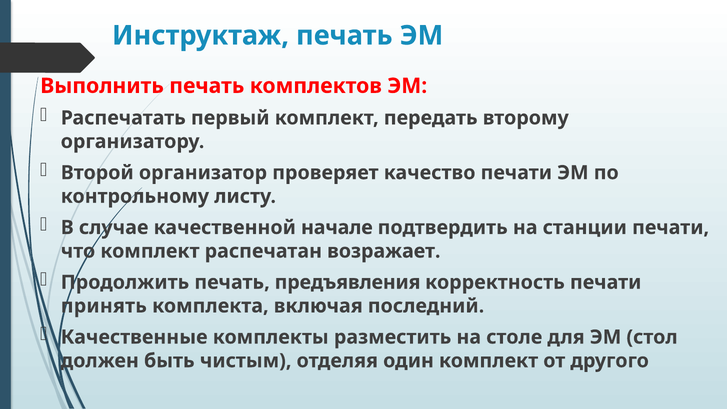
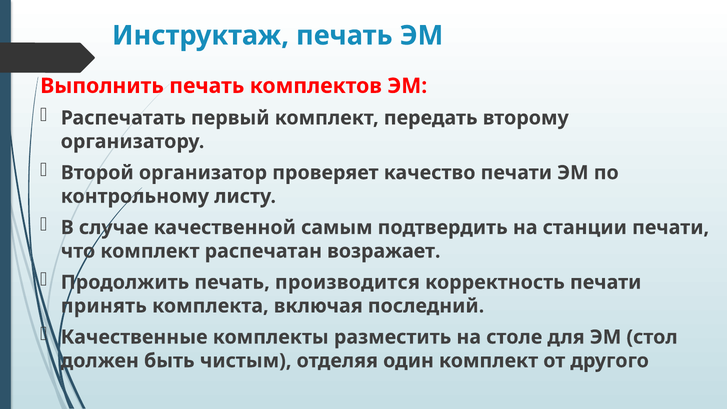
начале: начале -> самым (337, 227)
предъявления: предъявления -> производится (347, 282)
